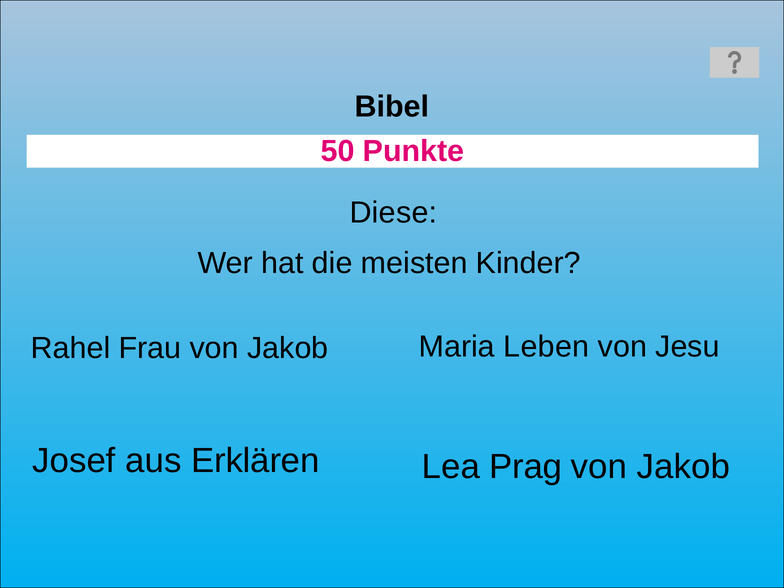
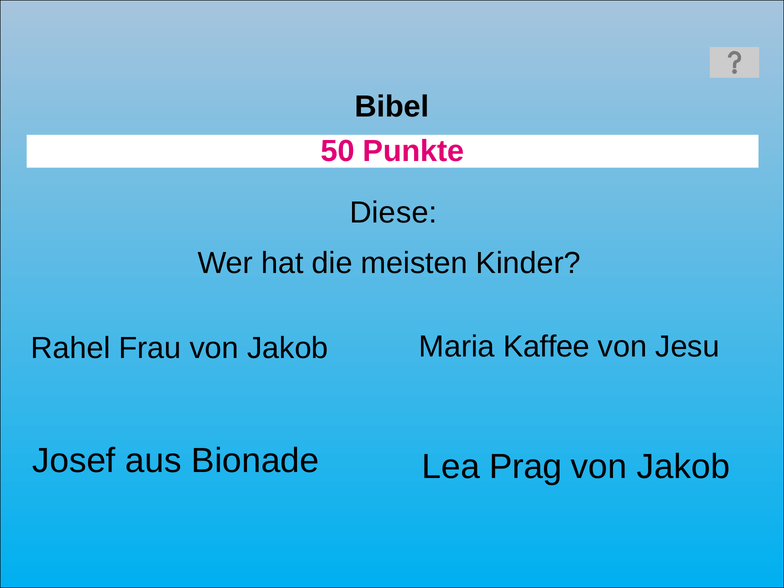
Leben: Leben -> Kaffee (547, 347)
Erklären: Erklären -> Bionade (255, 461)
